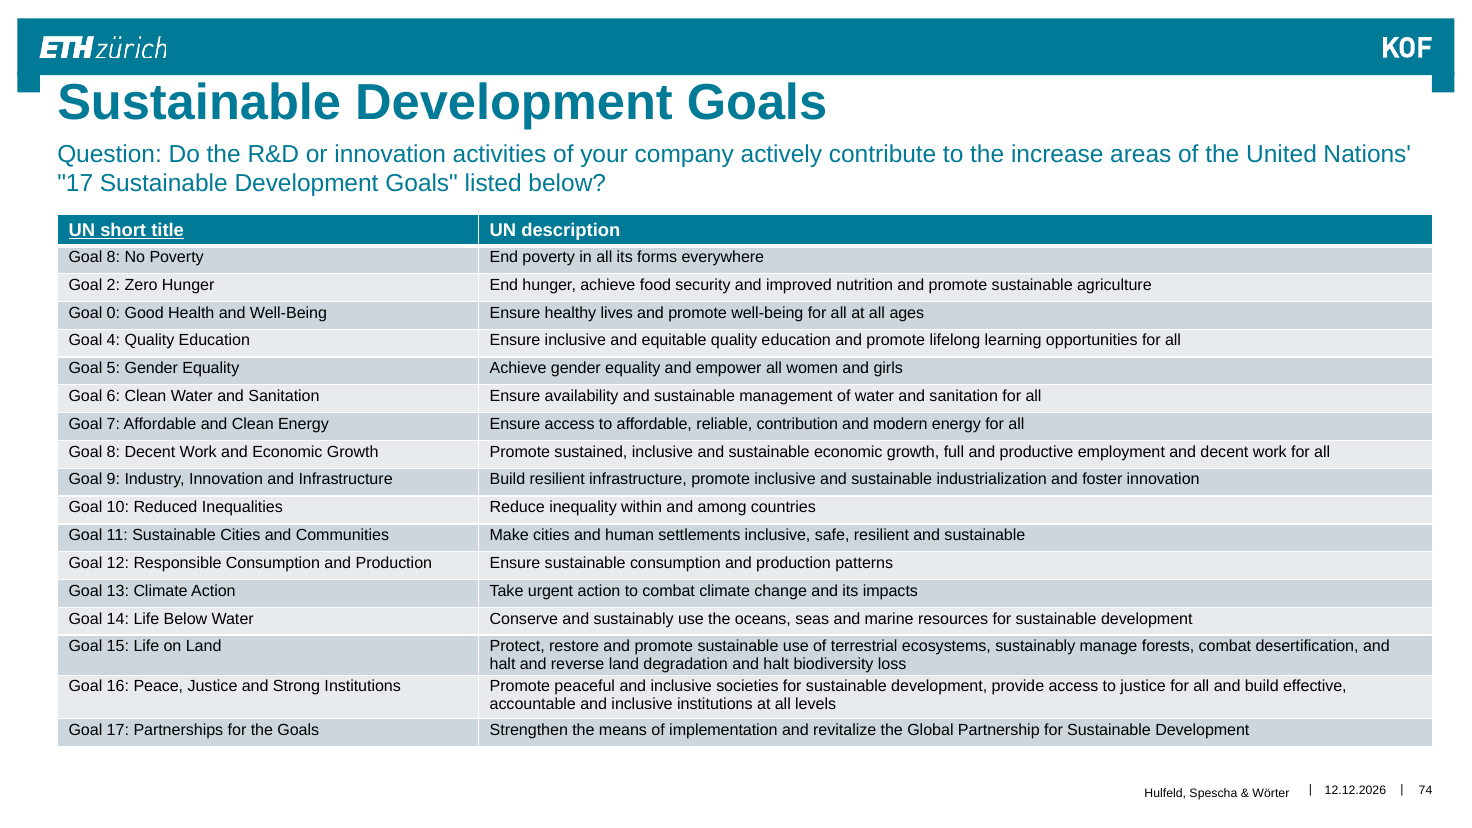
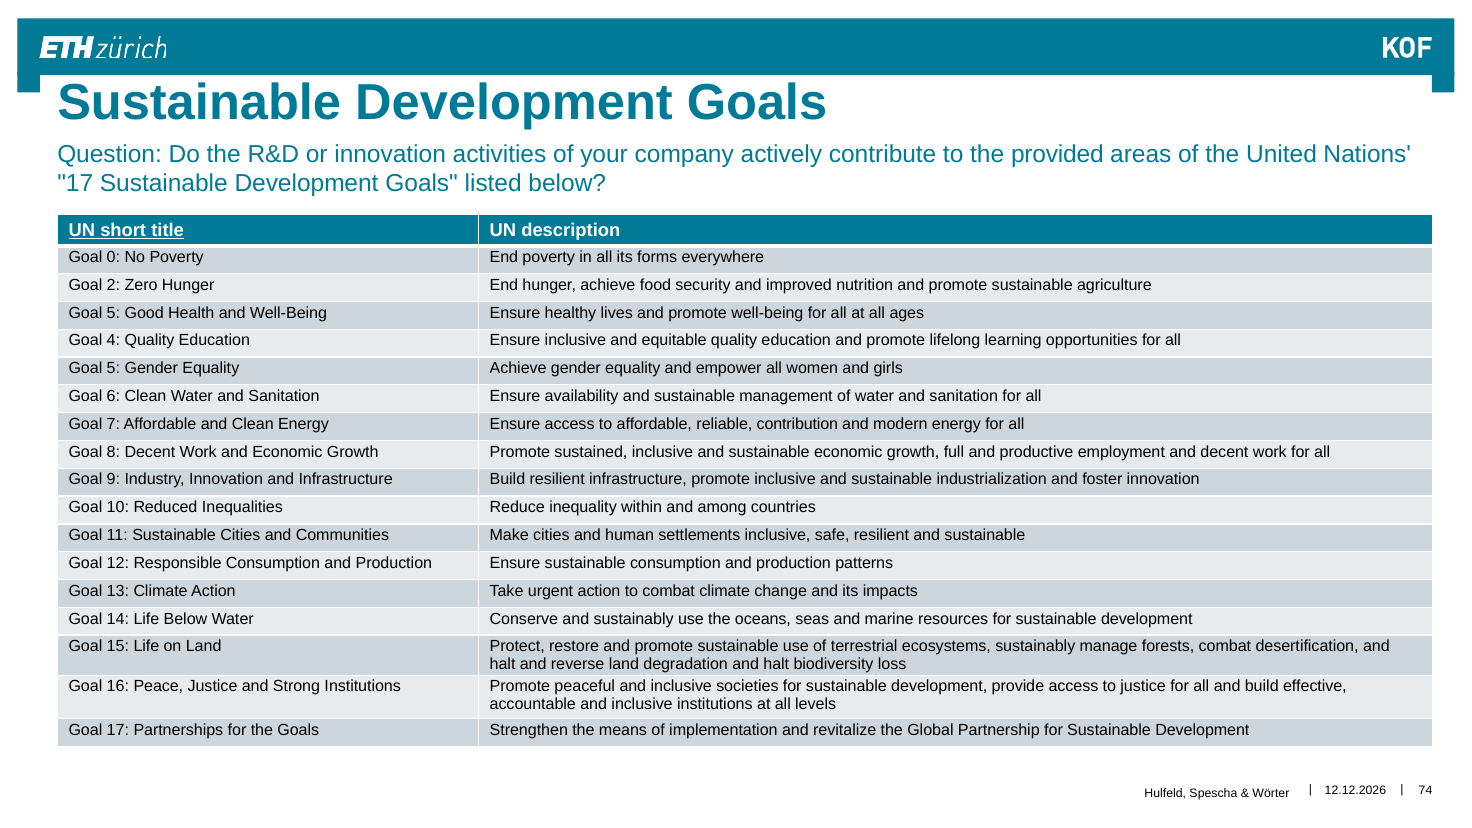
increase: increase -> provided (1057, 154)
8: 8 -> 0 (113, 257)
0: 0 -> 5 (113, 313)
